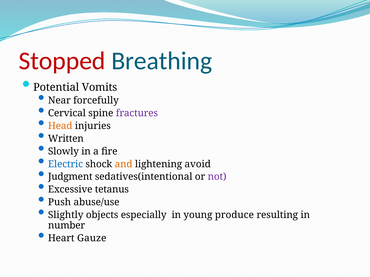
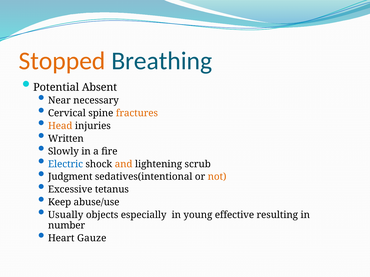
Stopped colour: red -> orange (62, 61)
Vomits: Vomits -> Absent (100, 87)
forcefully: forcefully -> necessary (96, 101)
fractures colour: purple -> orange (137, 113)
avoid: avoid -> scrub (198, 164)
not colour: purple -> orange (217, 177)
Push: Push -> Keep (60, 203)
Slightly: Slightly -> Usually (66, 215)
produce: produce -> effective (234, 215)
